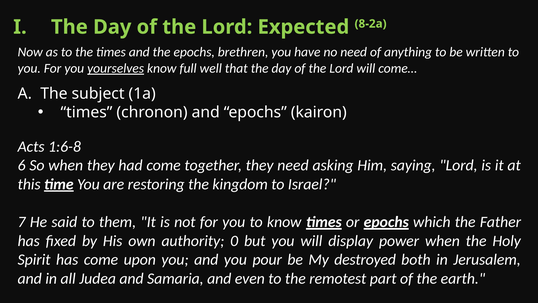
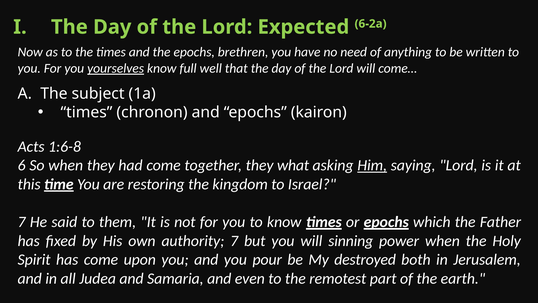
8-2a: 8-2a -> 6-2a (371, 24)
they need: need -> what (293, 165)
Him underline: none -> present (372, 165)
authority 0: 0 -> 7 (234, 241)
display: display -> sinning (351, 241)
